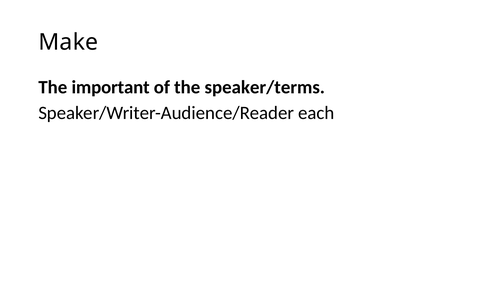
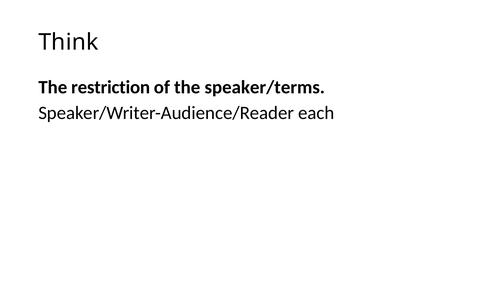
Make: Make -> Think (68, 42)
important: important -> restriction (111, 87)
